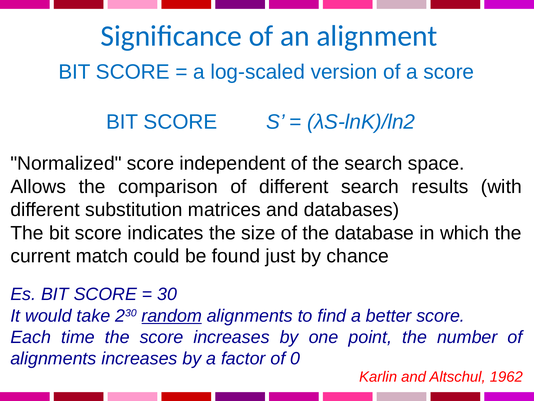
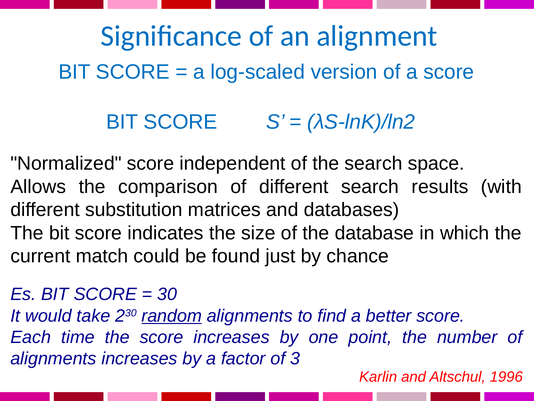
0: 0 -> 3 (295, 358)
1962: 1962 -> 1996 (506, 377)
